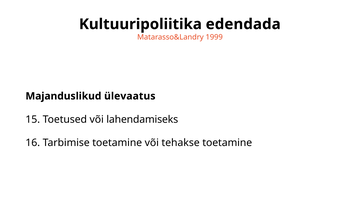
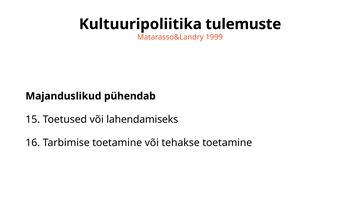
edendada: edendada -> tulemuste (243, 24)
ülevaatus: ülevaatus -> pühendab (130, 96)
